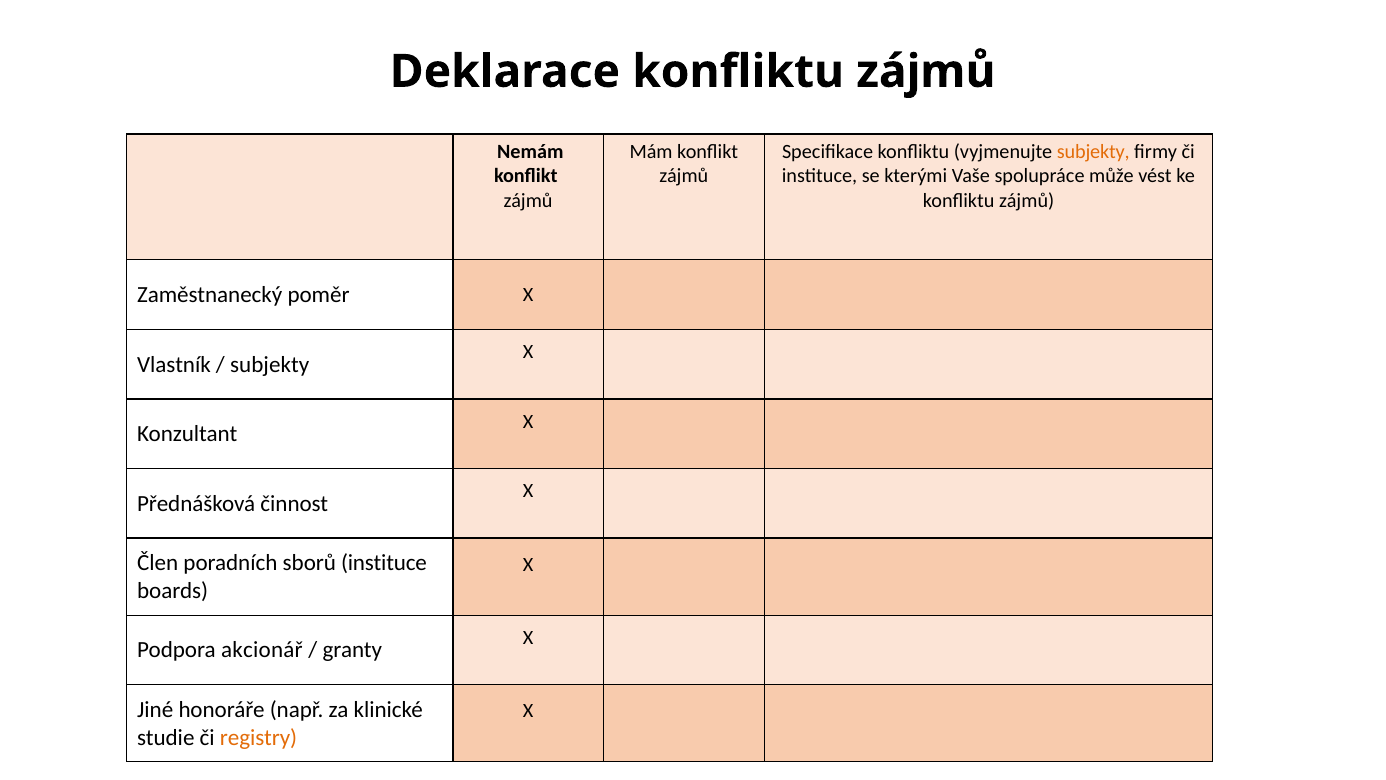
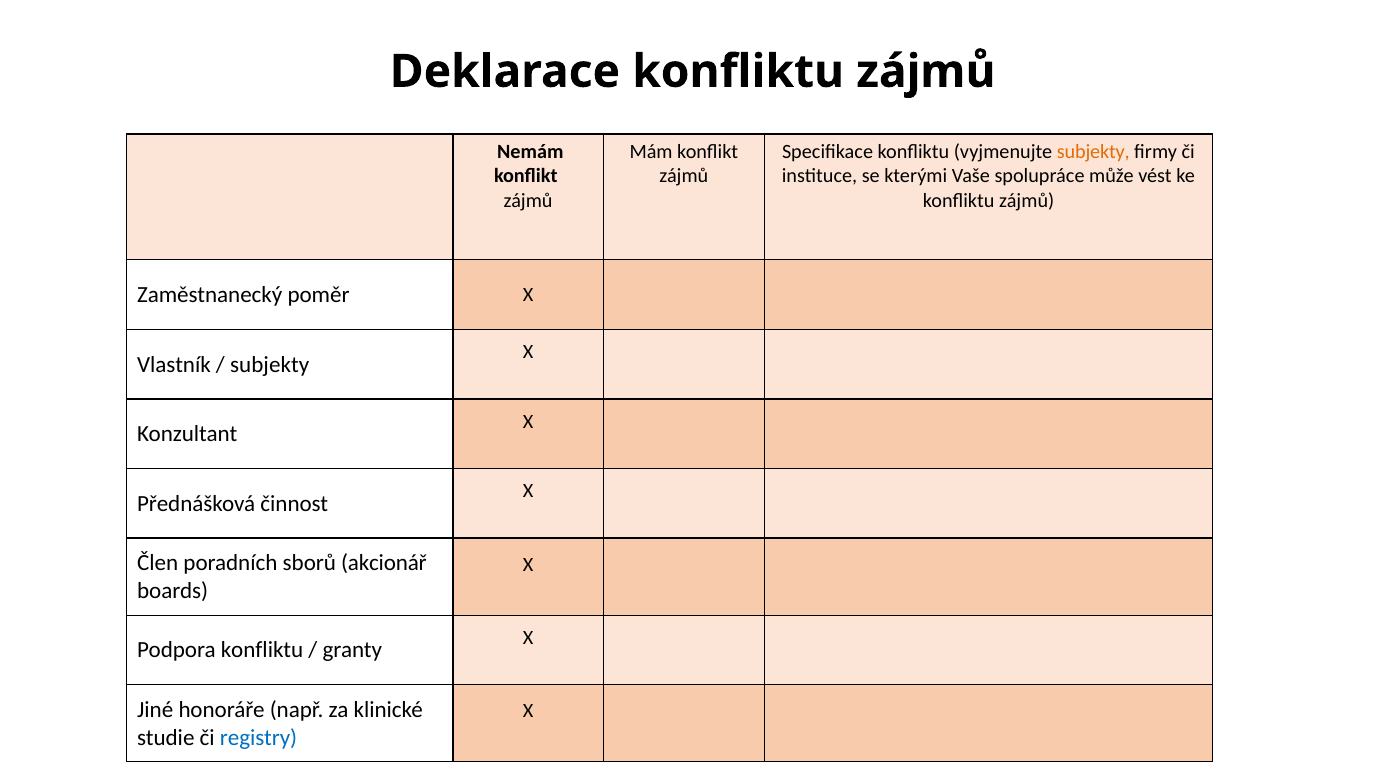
sborů instituce: instituce -> akcionář (384, 562)
Podpora akcionář: akcionář -> konfliktu (262, 650)
registry colour: orange -> blue (259, 737)
